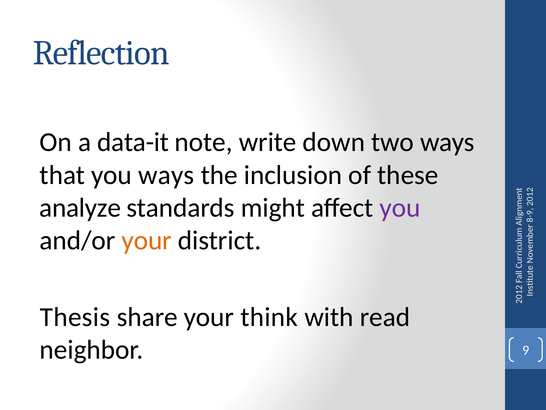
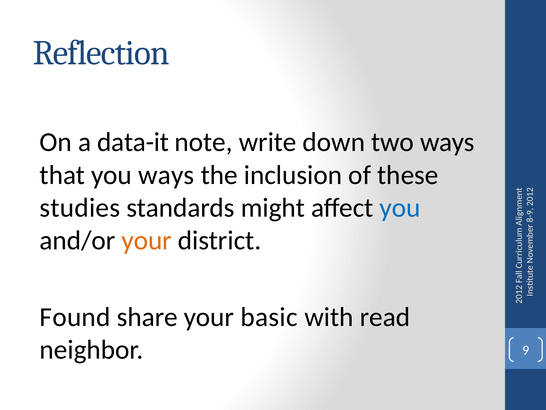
analyze: analyze -> studies (80, 208)
you colour: purple -> blue (400, 208)
Thesis: Thesis -> Found (75, 317)
think: think -> basic (269, 317)
